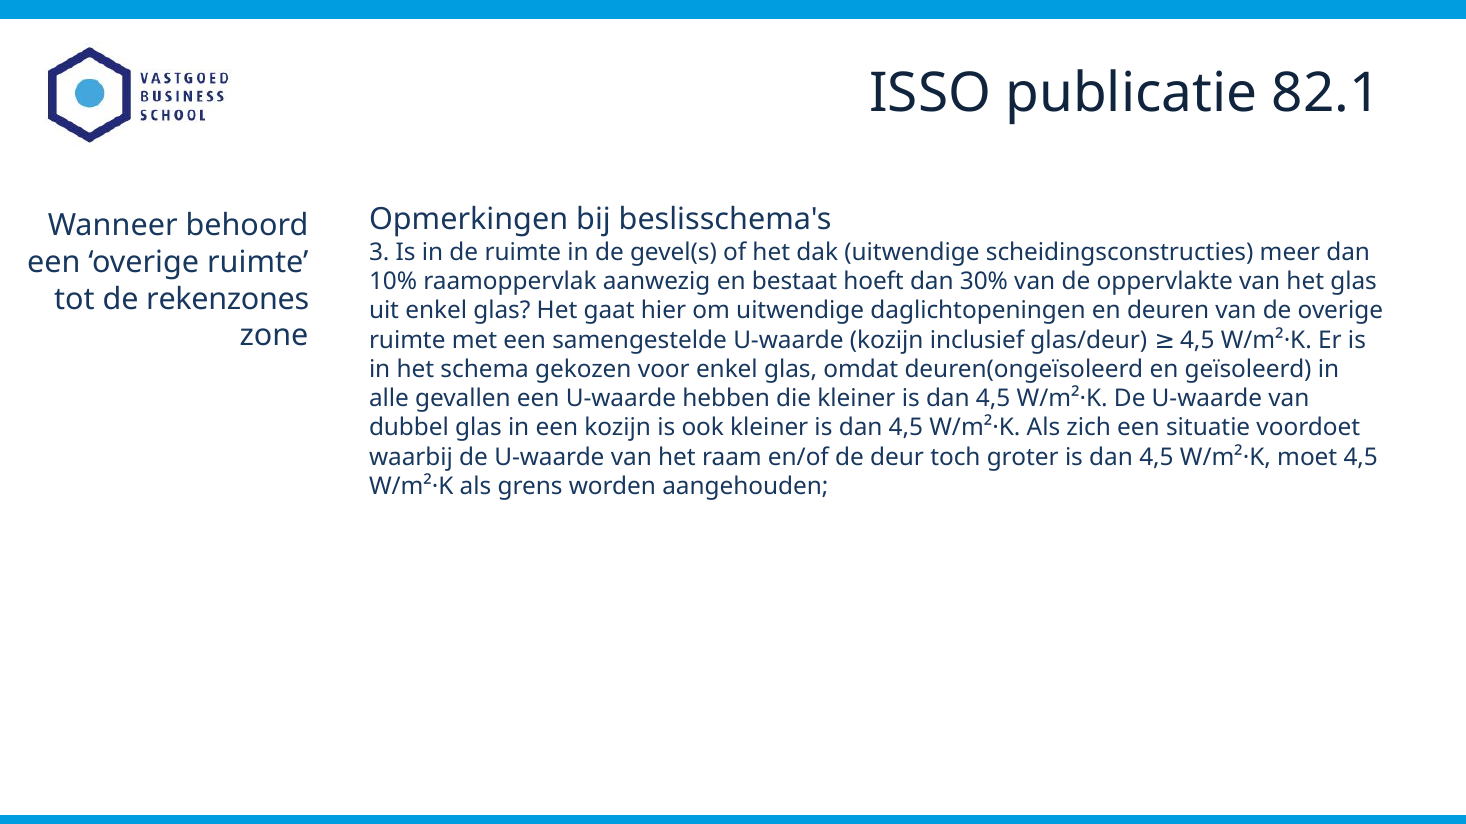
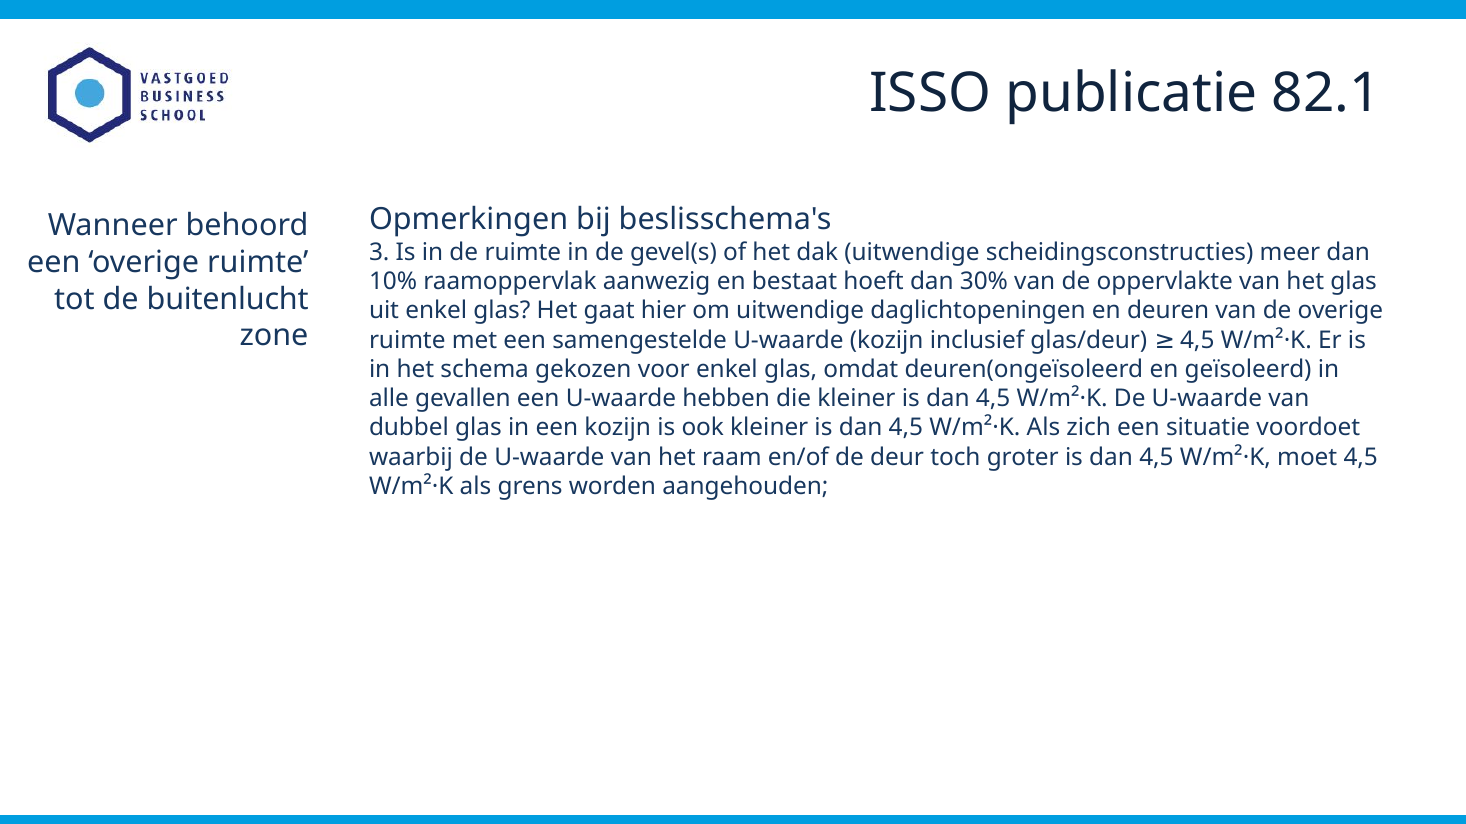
rekenzones: rekenzones -> buitenlucht (228, 299)
